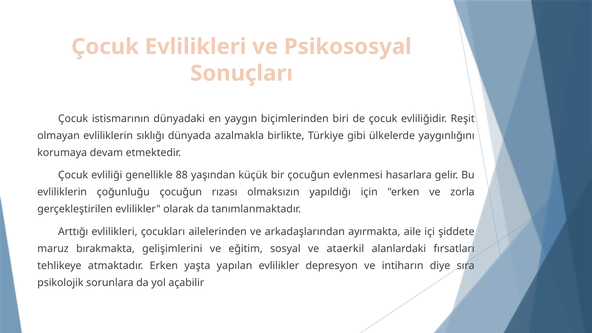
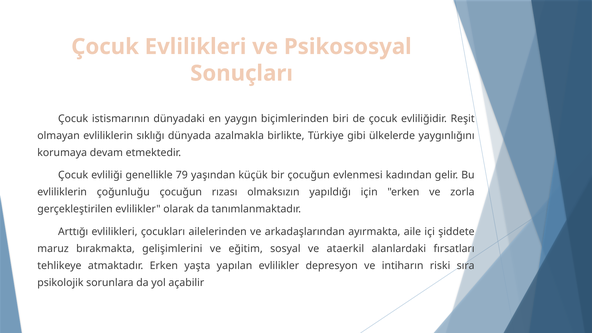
88: 88 -> 79 (182, 175)
hasarlara: hasarlara -> kadından (409, 175)
diye: diye -> riski (440, 266)
